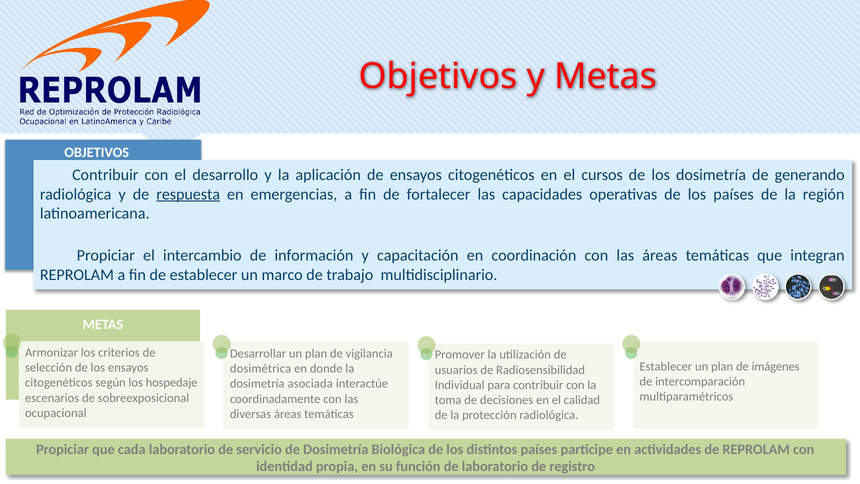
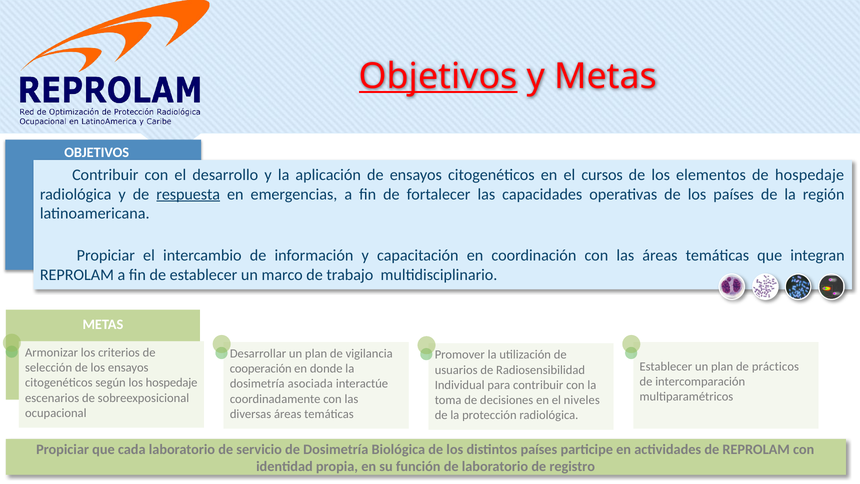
Objetivos underline: none -> present (438, 77)
los dosimetría: dosimetría -> elementos (711, 175)
de generando: generando -> hospedaje (810, 175)
imágenes: imágenes -> prácticos (775, 366)
dosimétrica: dosimétrica -> cooperación (261, 369)
calidad: calidad -> niveles (582, 400)
